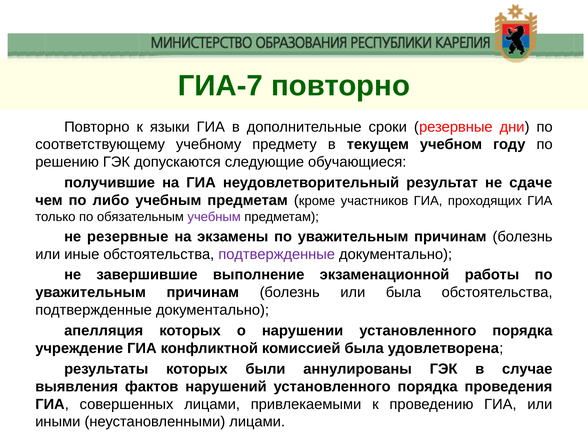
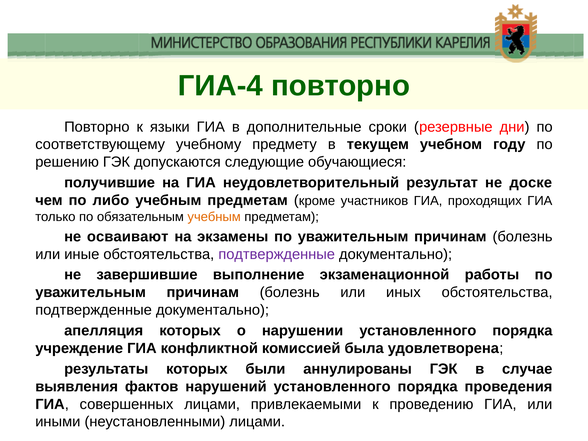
ГИА-7: ГИА-7 -> ГИА-4 (220, 86)
сдаче: сдаче -> доске (531, 183)
учебным colour: purple -> orange (214, 217)
не резервные: резервные -> осваивают (128, 237)
или была: была -> иных (403, 292)
